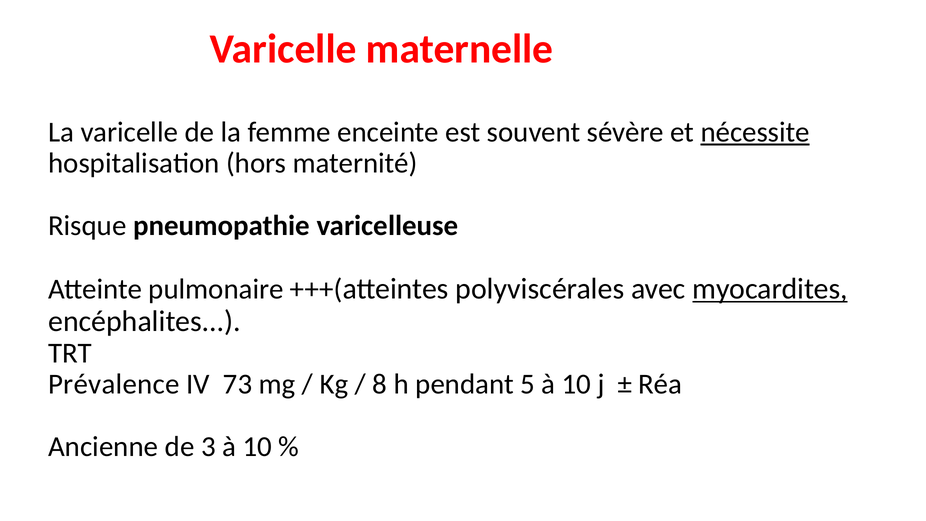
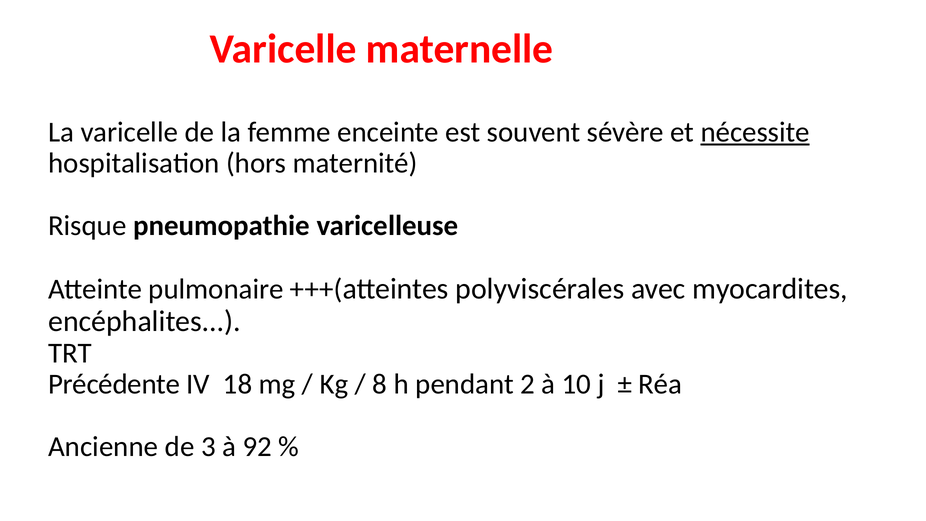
myocardites underline: present -> none (770, 289)
Prévalence: Prévalence -> Précédente (114, 384)
73: 73 -> 18 (238, 384)
5: 5 -> 2 (528, 384)
3 à 10: 10 -> 92 (257, 447)
